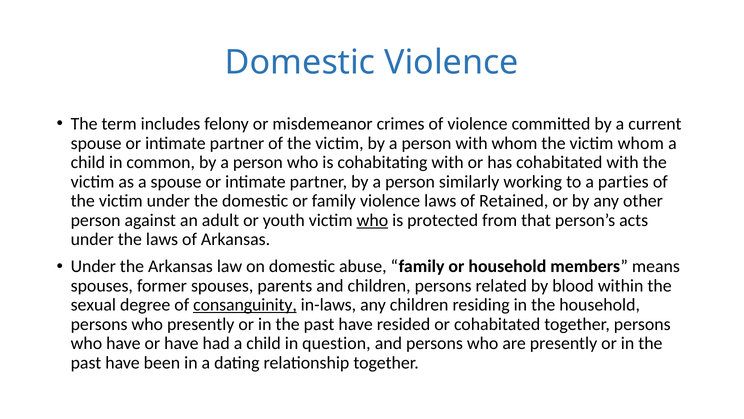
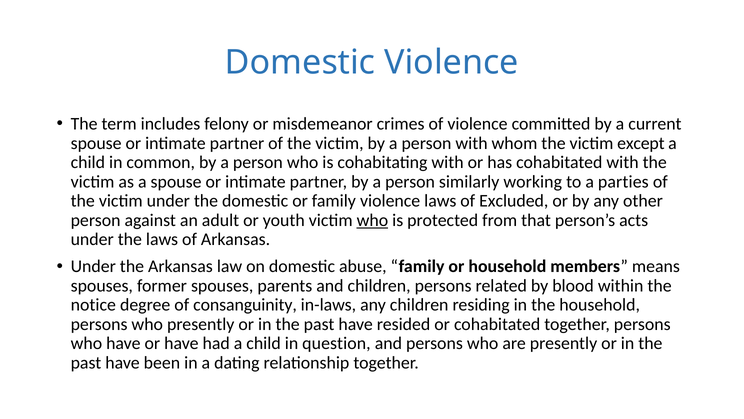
victim whom: whom -> except (641, 143)
Retained: Retained -> Excluded (514, 201)
sexual: sexual -> notice (93, 305)
consanguinity underline: present -> none (245, 305)
